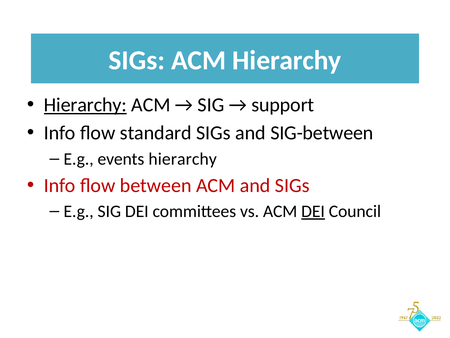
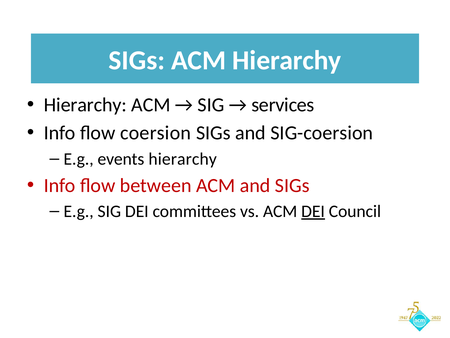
Hierarchy underline: present -> none (85, 105)
support: support -> services (283, 105)
standard: standard -> coersion (156, 133)
SIG-between: SIG-between -> SIG-coersion (322, 133)
